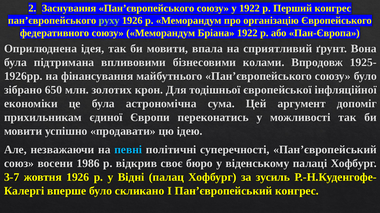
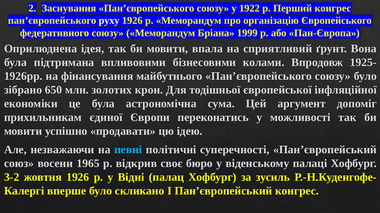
руху colour: light green -> white (109, 21)
Бріана 1922: 1922 -> 1999 (247, 33)
1986: 1986 -> 1965 (88, 164)
3-7: 3-7 -> 3-2 (12, 178)
